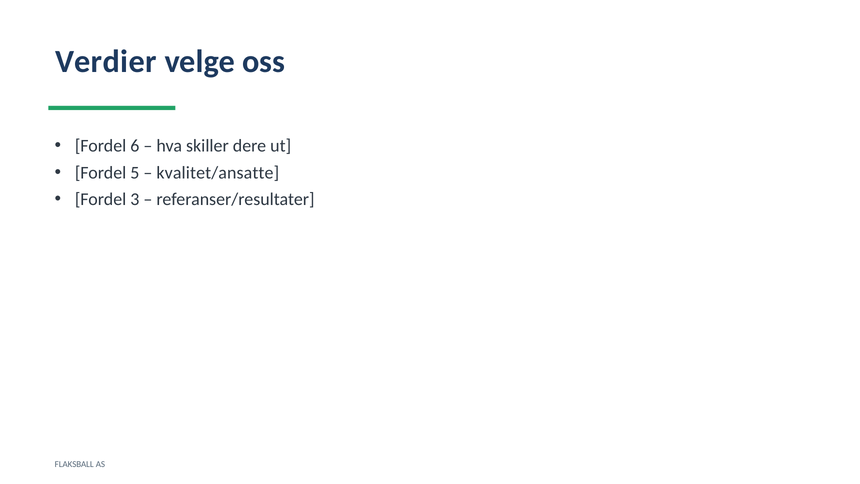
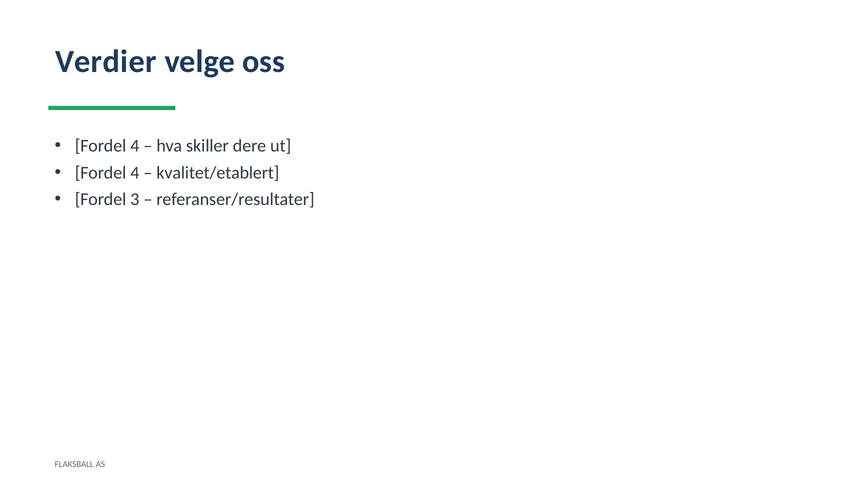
6: 6 -> 4 (135, 146)
5: 5 -> 4 (135, 173)
kvalitet/ansatte: kvalitet/ansatte -> kvalitet/etablert (218, 173)
